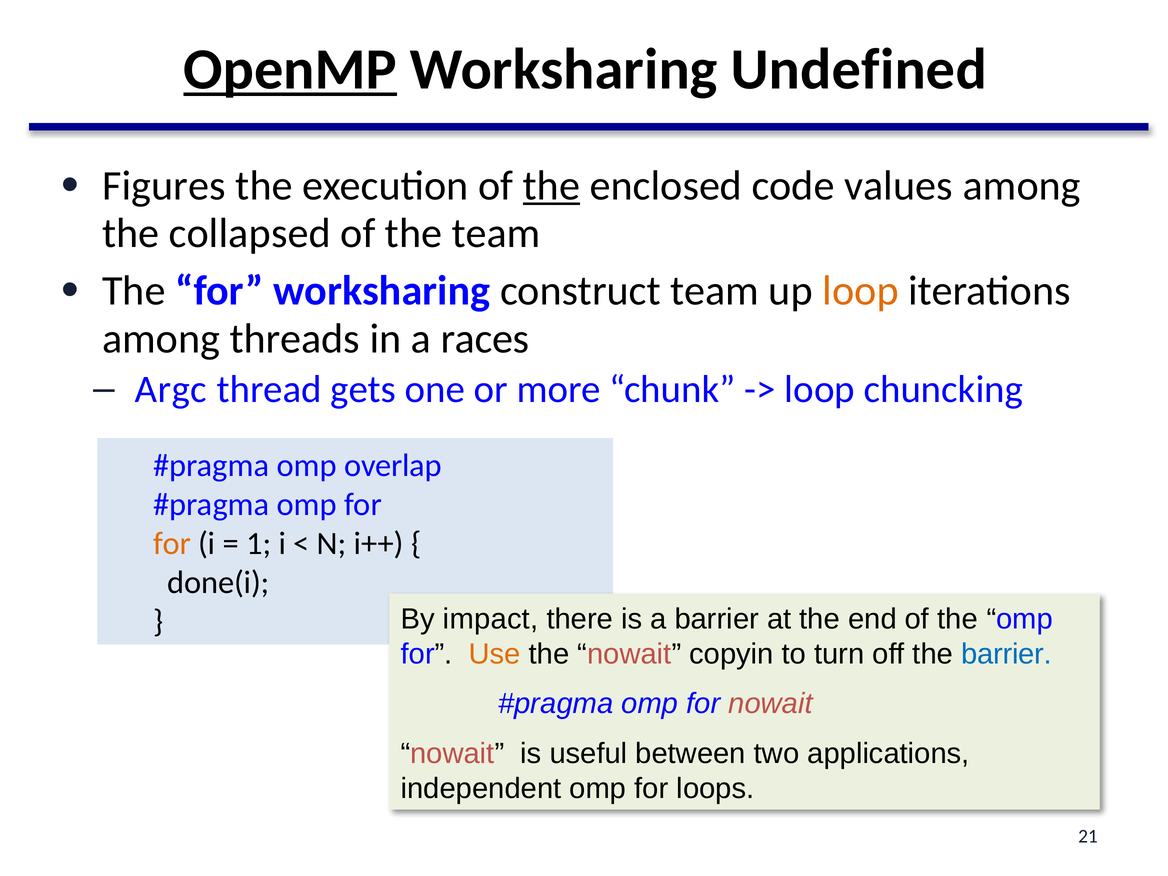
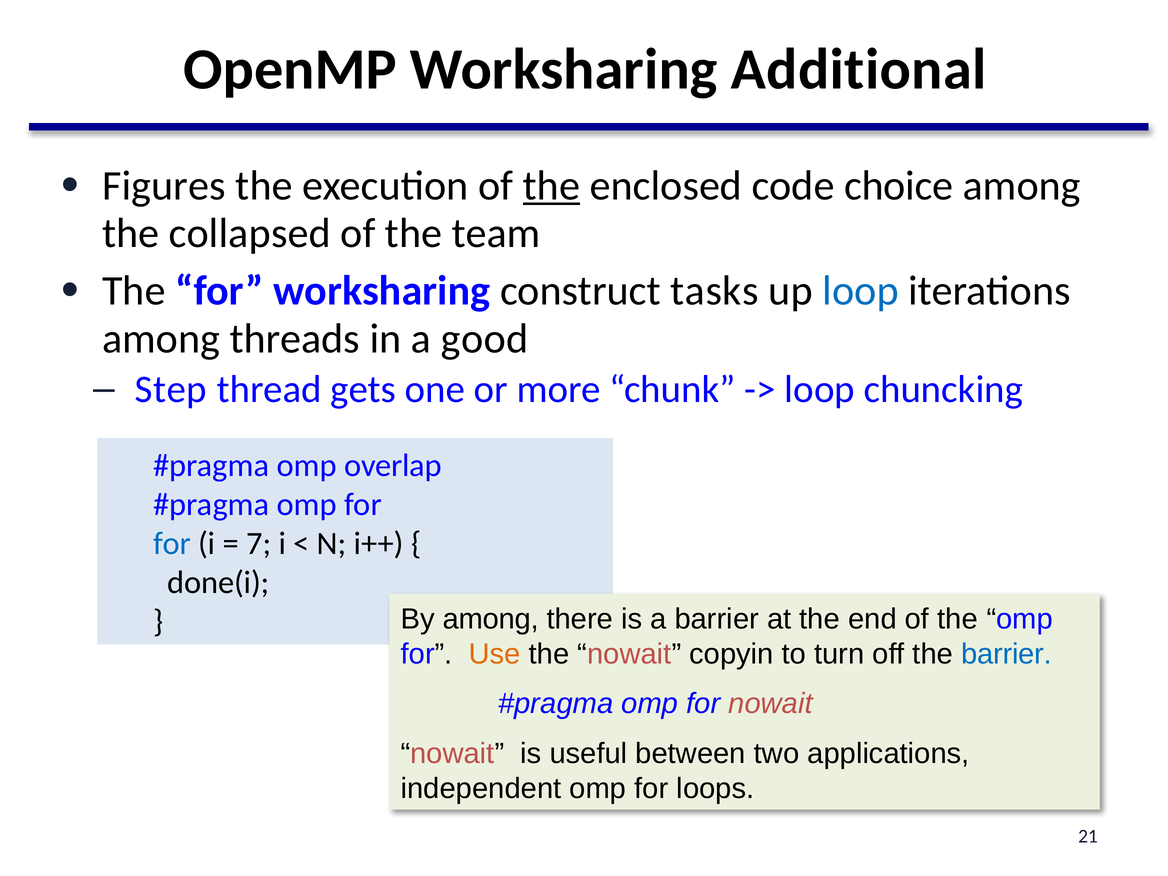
OpenMP underline: present -> none (290, 69)
Undefined: Undefined -> Additional (859, 69)
values: values -> choice (899, 186)
construct team: team -> tasks (714, 291)
loop colour: orange -> blue (860, 291)
races: races -> good (485, 339)
Argc: Argc -> Step (171, 389)
for colour: orange -> blue (172, 544)
1: 1 -> 7 (259, 544)
By impact: impact -> among (491, 619)
